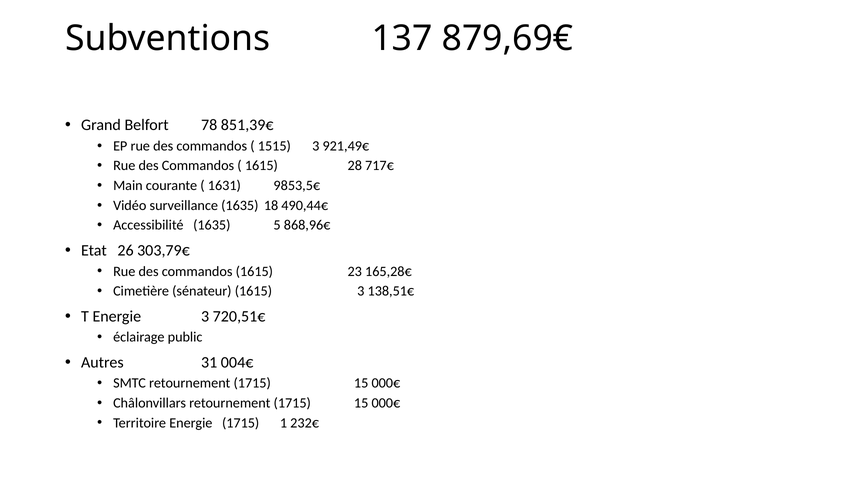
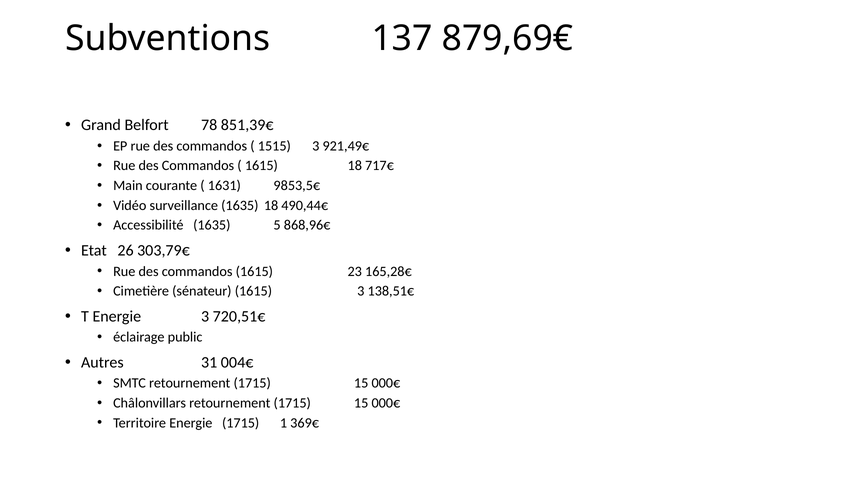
1615 28: 28 -> 18 (355, 166)
232€: 232€ -> 369€ (305, 422)
